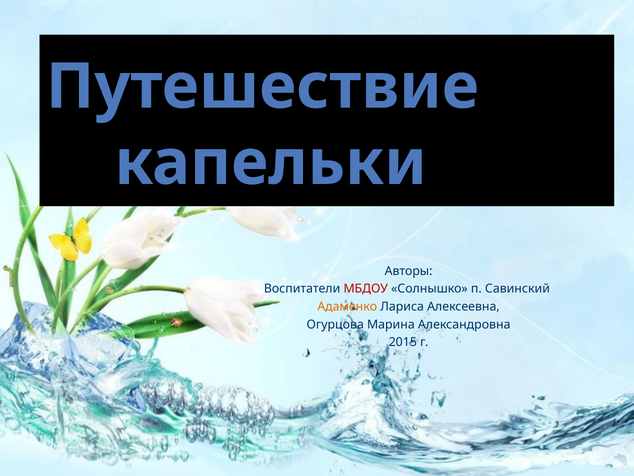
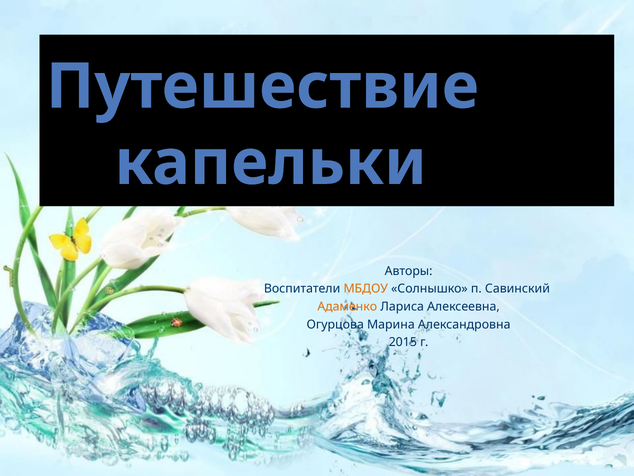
МБДОУ colour: red -> orange (366, 289)
